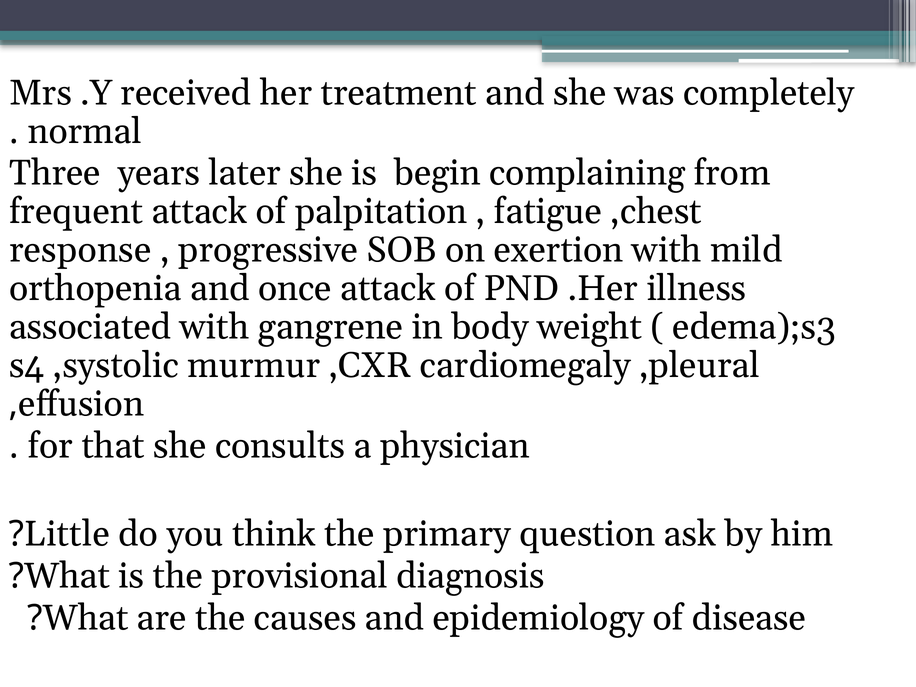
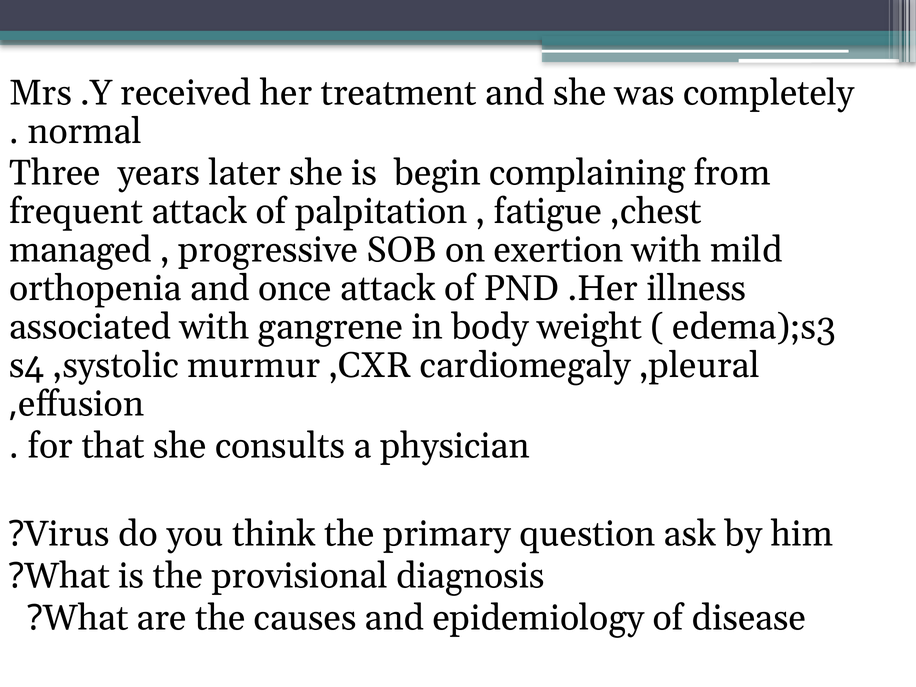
response: response -> managed (80, 250)
Little: Little -> Virus (67, 534)
